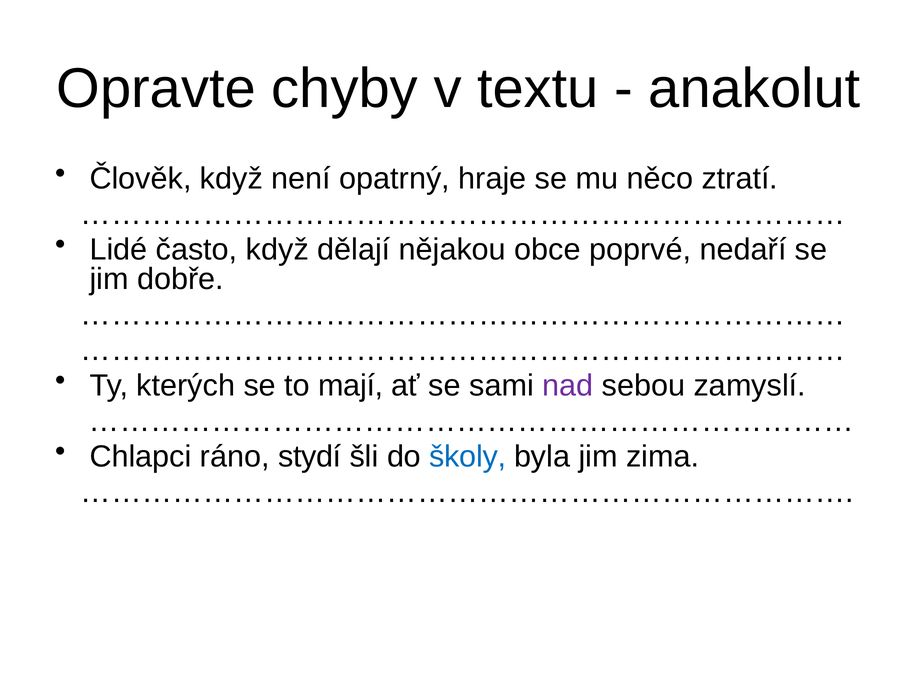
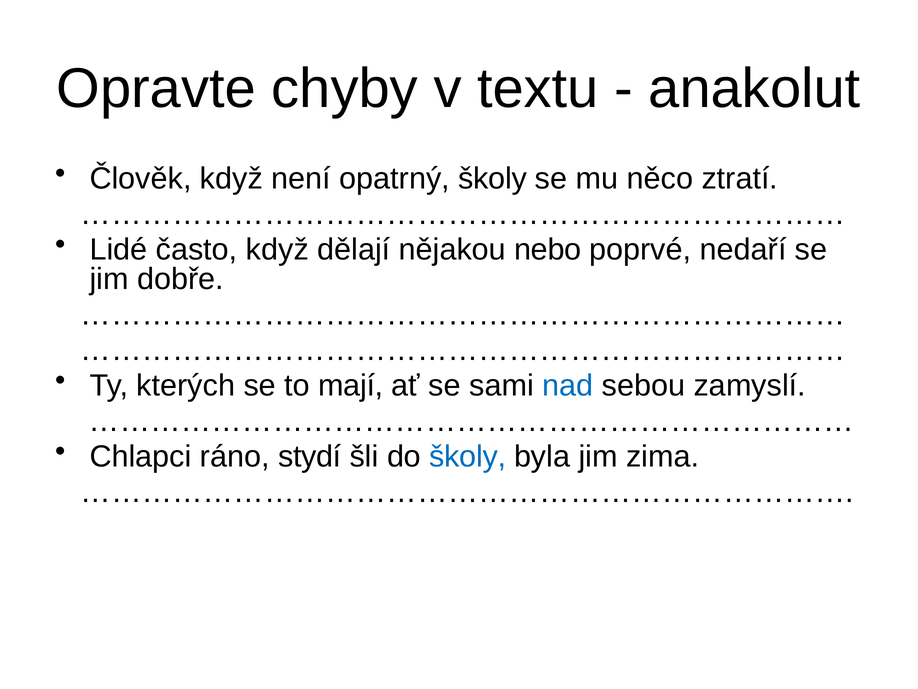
opatrný hraje: hraje -> školy (493, 179)
obce: obce -> nebo (548, 250)
nad colour: purple -> blue (568, 385)
